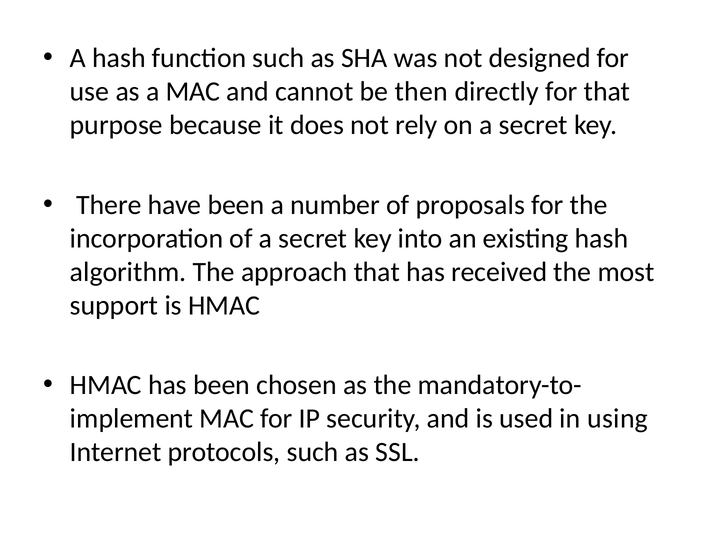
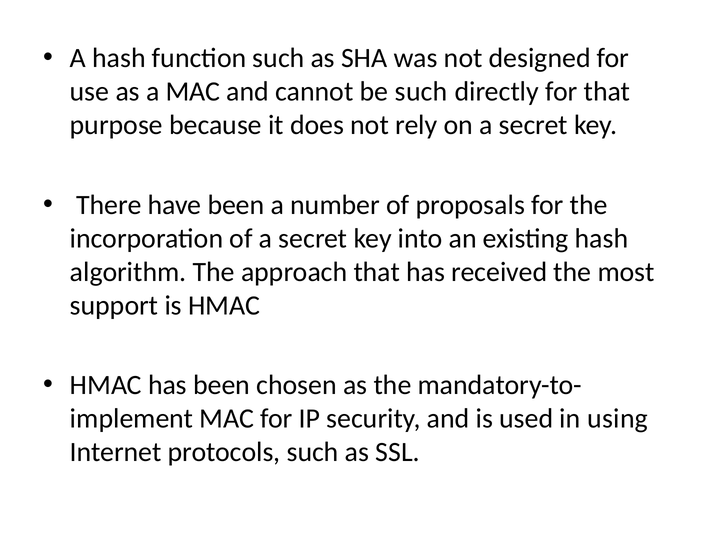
be then: then -> such (421, 92)
